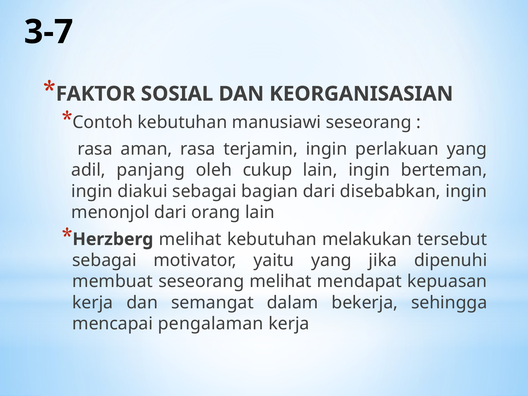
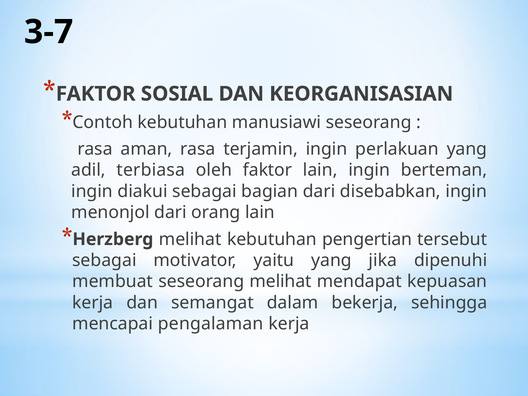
panjang: panjang -> terbiasa (151, 170)
oleh cukup: cukup -> faktor (268, 170)
melakukan: melakukan -> pengertian (367, 239)
